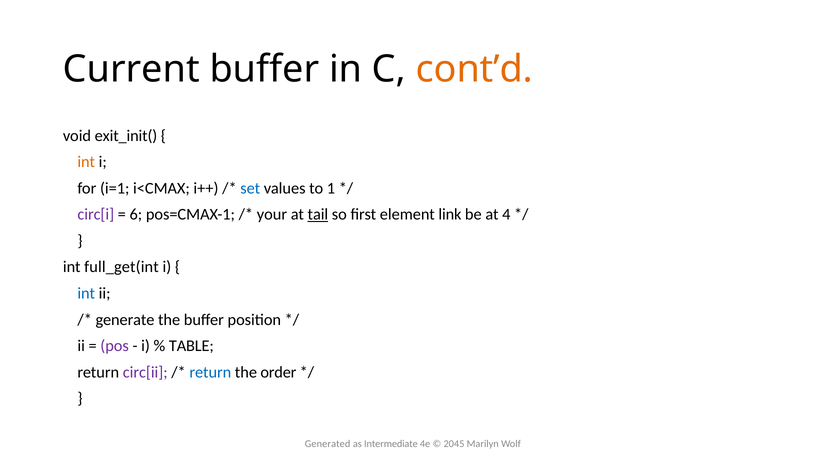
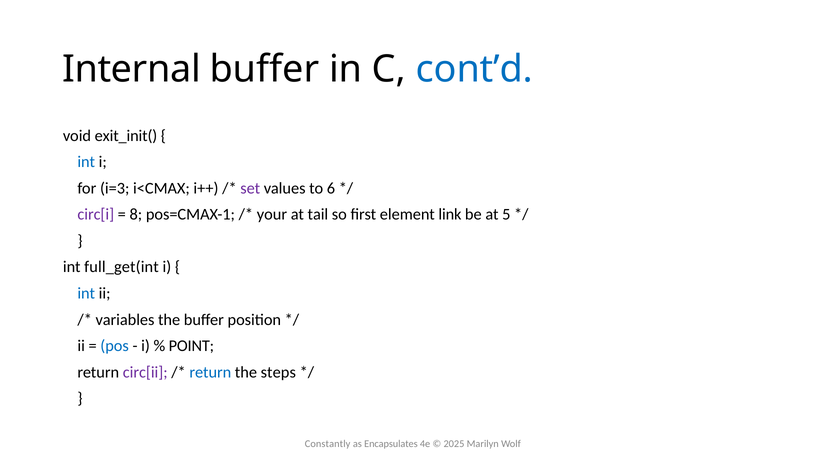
Current: Current -> Internal (132, 69)
cont’d colour: orange -> blue (474, 69)
int colour: orange -> blue (86, 162)
i=1: i=1 -> i=3 (115, 188)
set colour: blue -> purple (250, 188)
1: 1 -> 6 (331, 188)
6: 6 -> 8 (136, 214)
tail underline: present -> none (318, 214)
4: 4 -> 5 (506, 214)
generate: generate -> variables (125, 319)
pos colour: purple -> blue (115, 346)
TABLE: TABLE -> POINT (191, 346)
order: order -> steps (278, 372)
Generated: Generated -> Constantly (328, 444)
Intermediate: Intermediate -> Encapsulates (391, 444)
2045: 2045 -> 2025 (454, 444)
